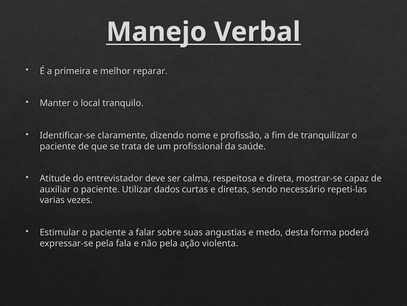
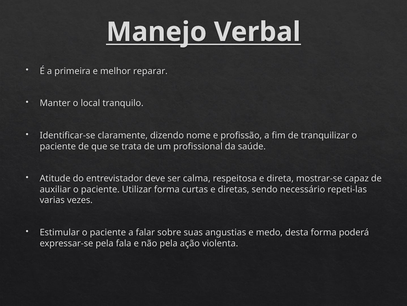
Utilizar dados: dados -> forma (167, 189)
